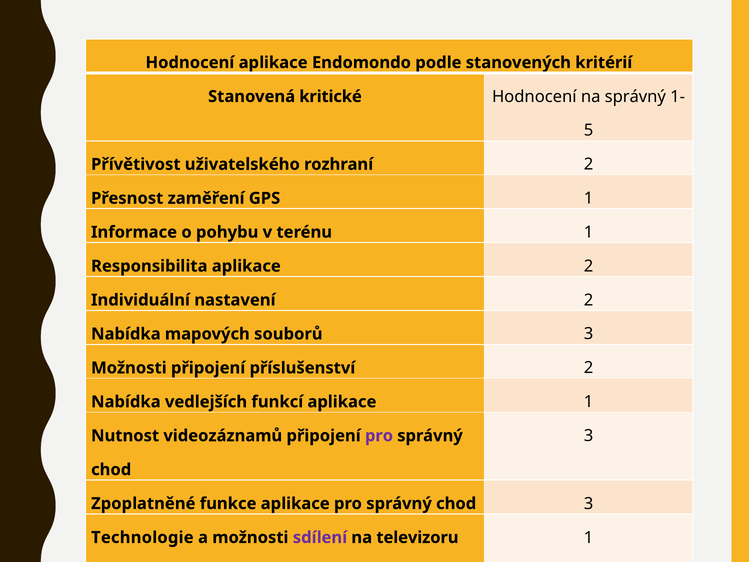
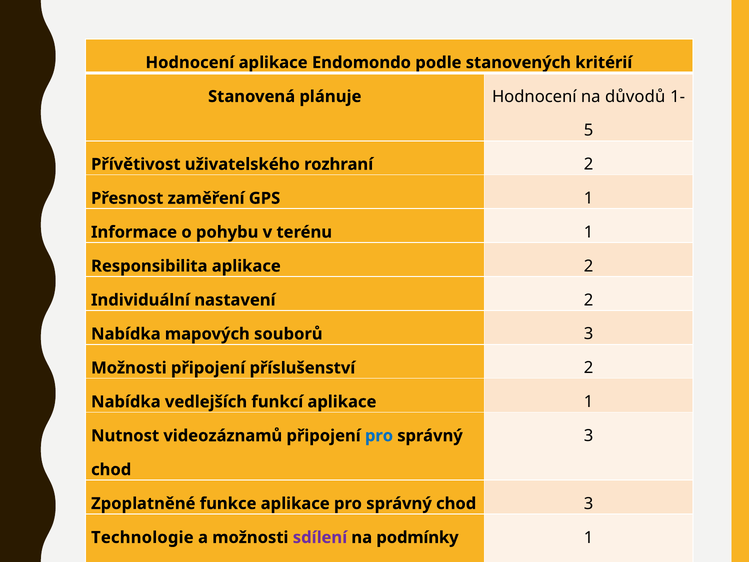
kritické: kritické -> plánuje (330, 96)
na správný: správný -> důvodů (635, 96)
pro colour: purple -> blue (379, 436)
televizoru: televizoru -> podmínky (417, 537)
